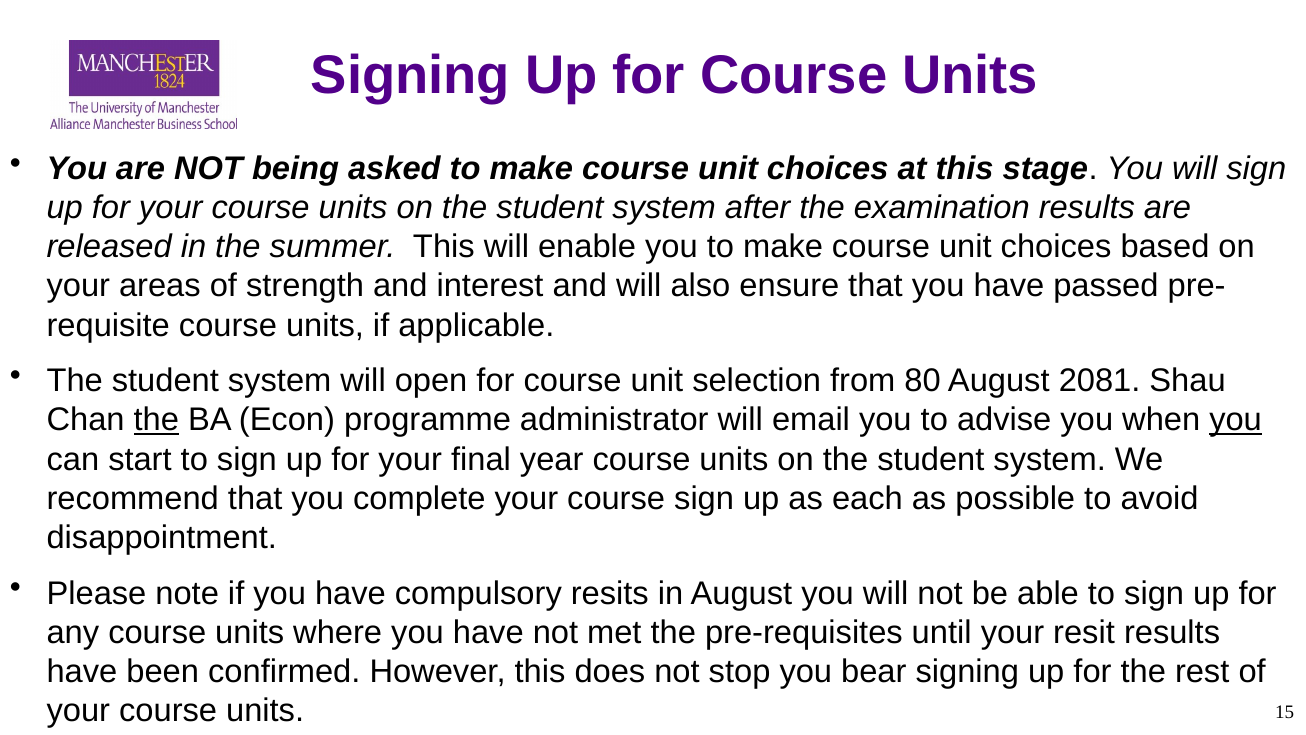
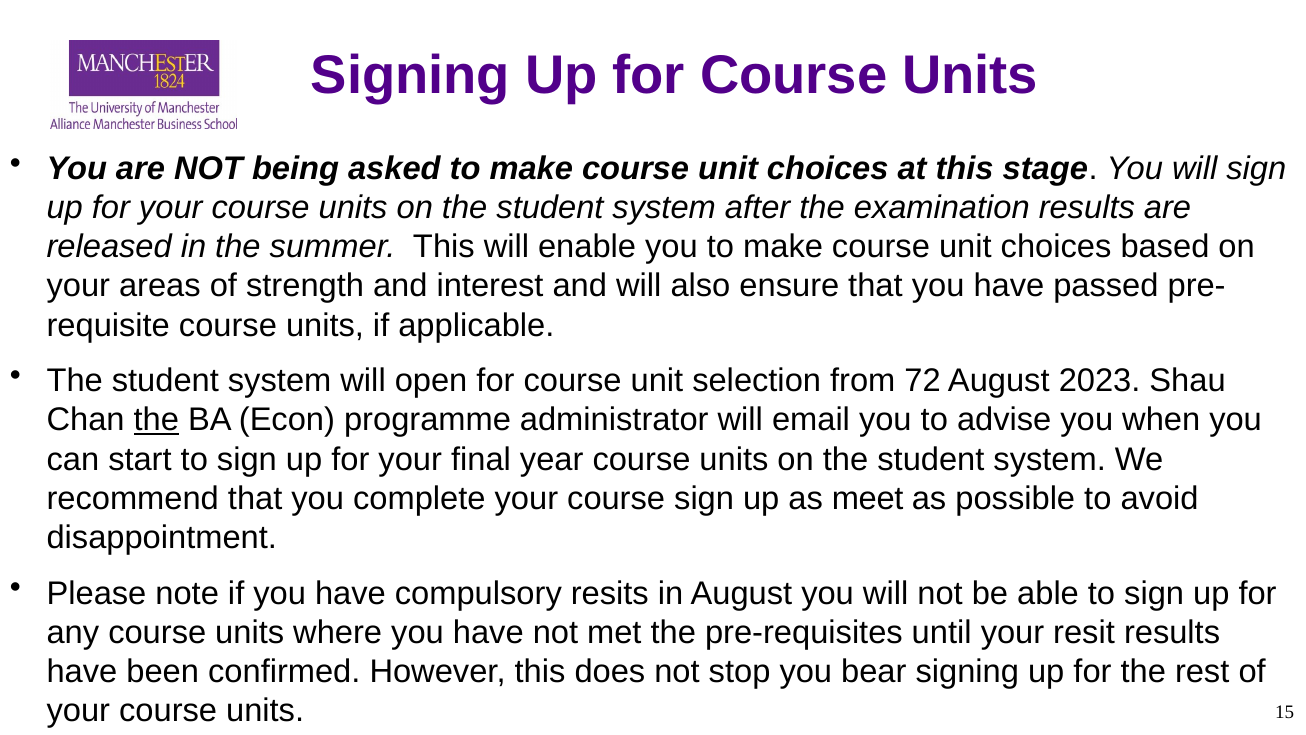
80: 80 -> 72 (923, 381)
2081: 2081 -> 2023 (1100, 381)
you underline: present -> none (1236, 420)
each: each -> meet (868, 498)
